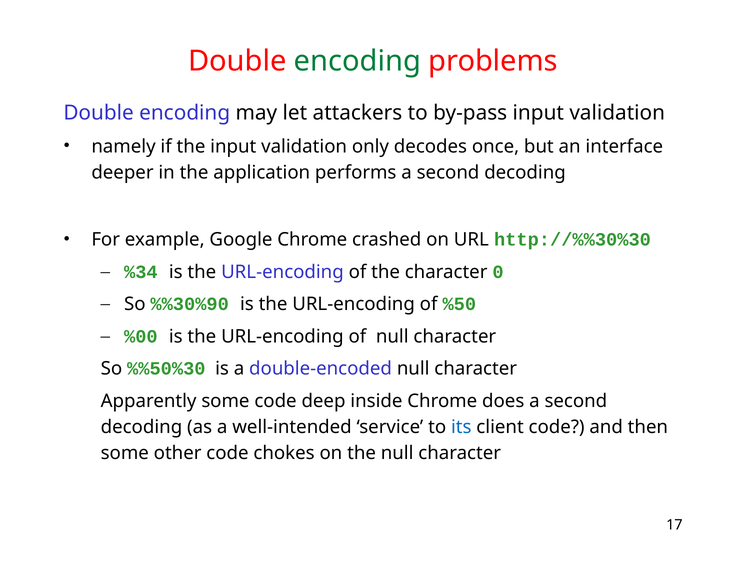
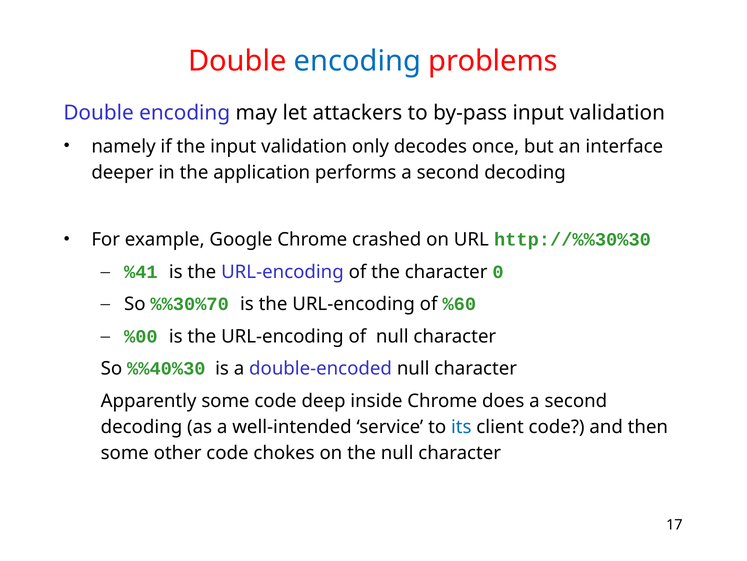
encoding colour: green -> blue (357, 61)
%34: %34 -> %41 (141, 272)
%%30%90: %%30%90 -> %%30%70 (190, 304)
%50: %50 -> %60 (459, 304)
%%50%30: %%50%30 -> %%40%30 (166, 368)
